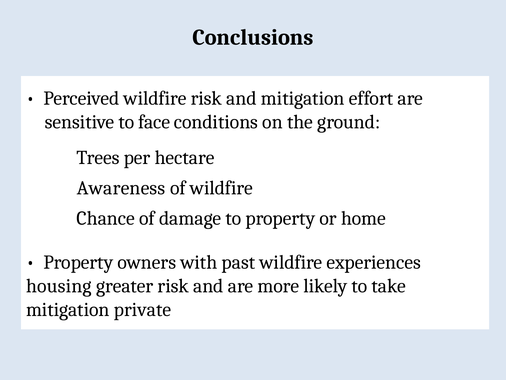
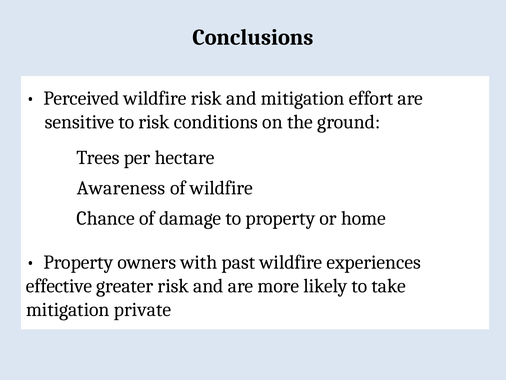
to face: face -> risk (154, 122)
housing: housing -> effective (59, 286)
